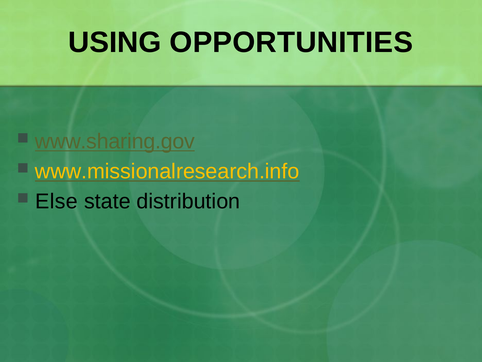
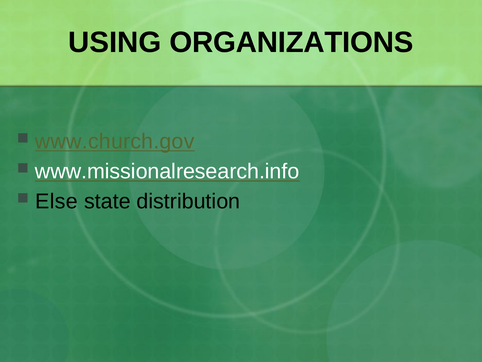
OPPORTUNITIES: OPPORTUNITIES -> ORGANIZATIONS (292, 42)
www.sharing.gov: www.sharing.gov -> www.church.gov (115, 141)
www.missionalresearch.info colour: yellow -> white (167, 171)
